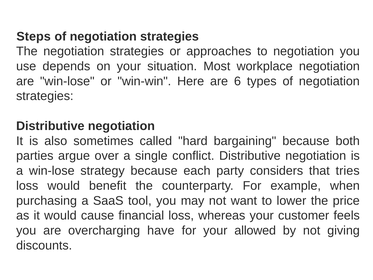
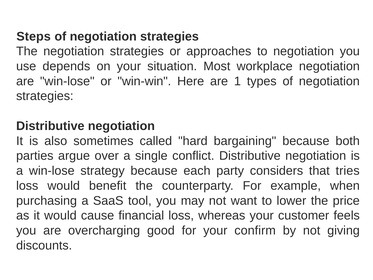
6: 6 -> 1 (237, 81)
have: have -> good (161, 230)
allowed: allowed -> confirm (255, 230)
